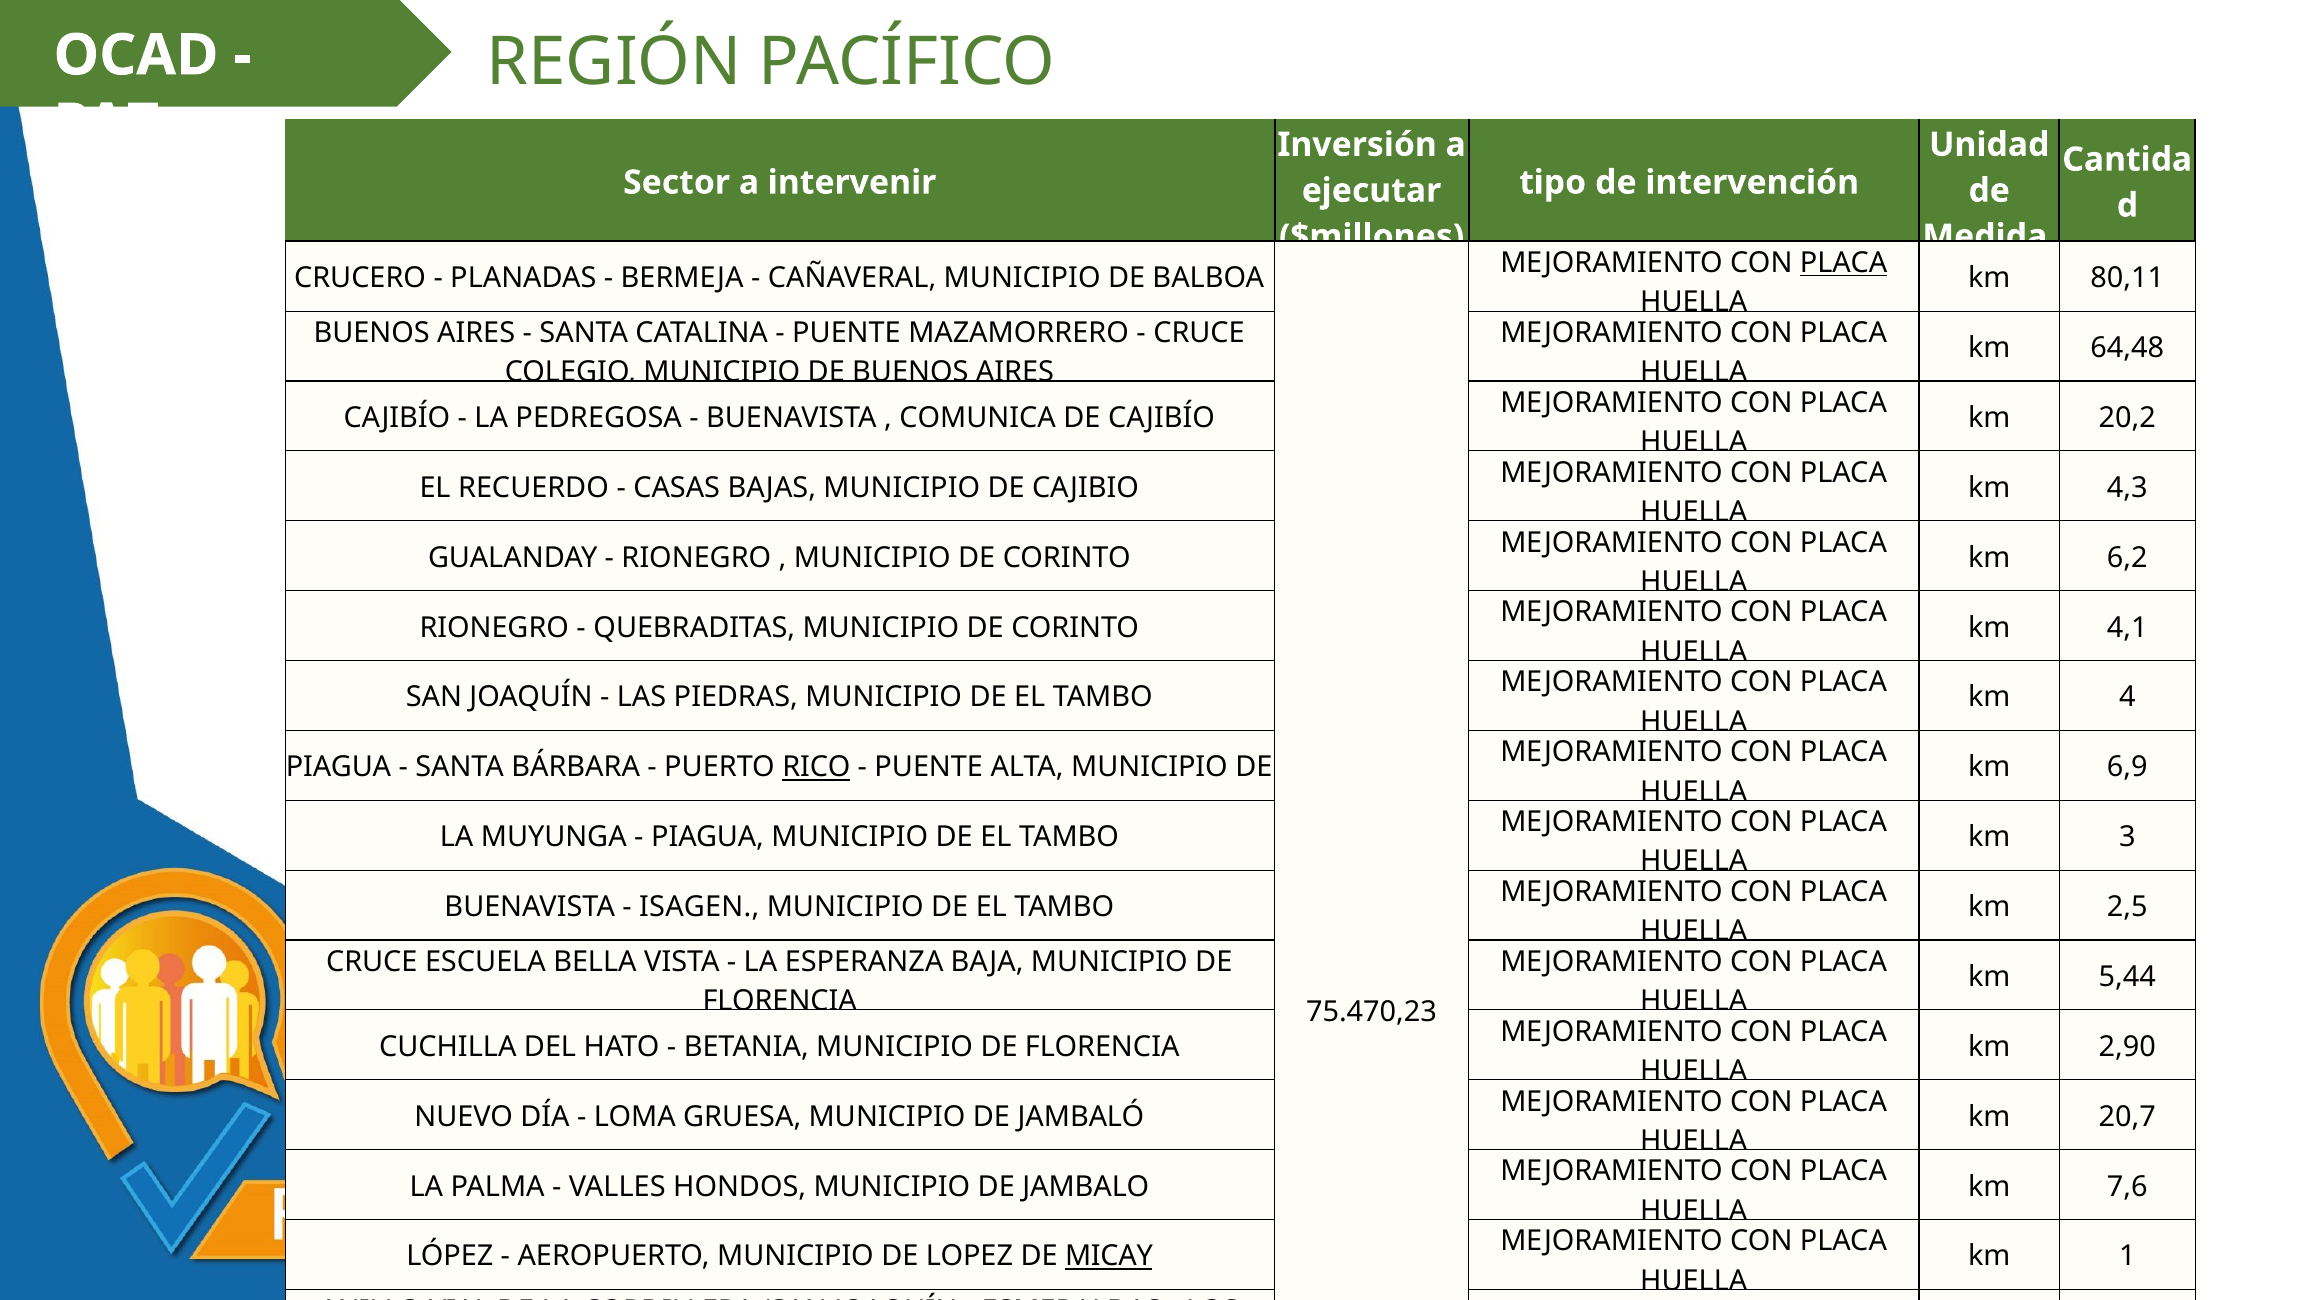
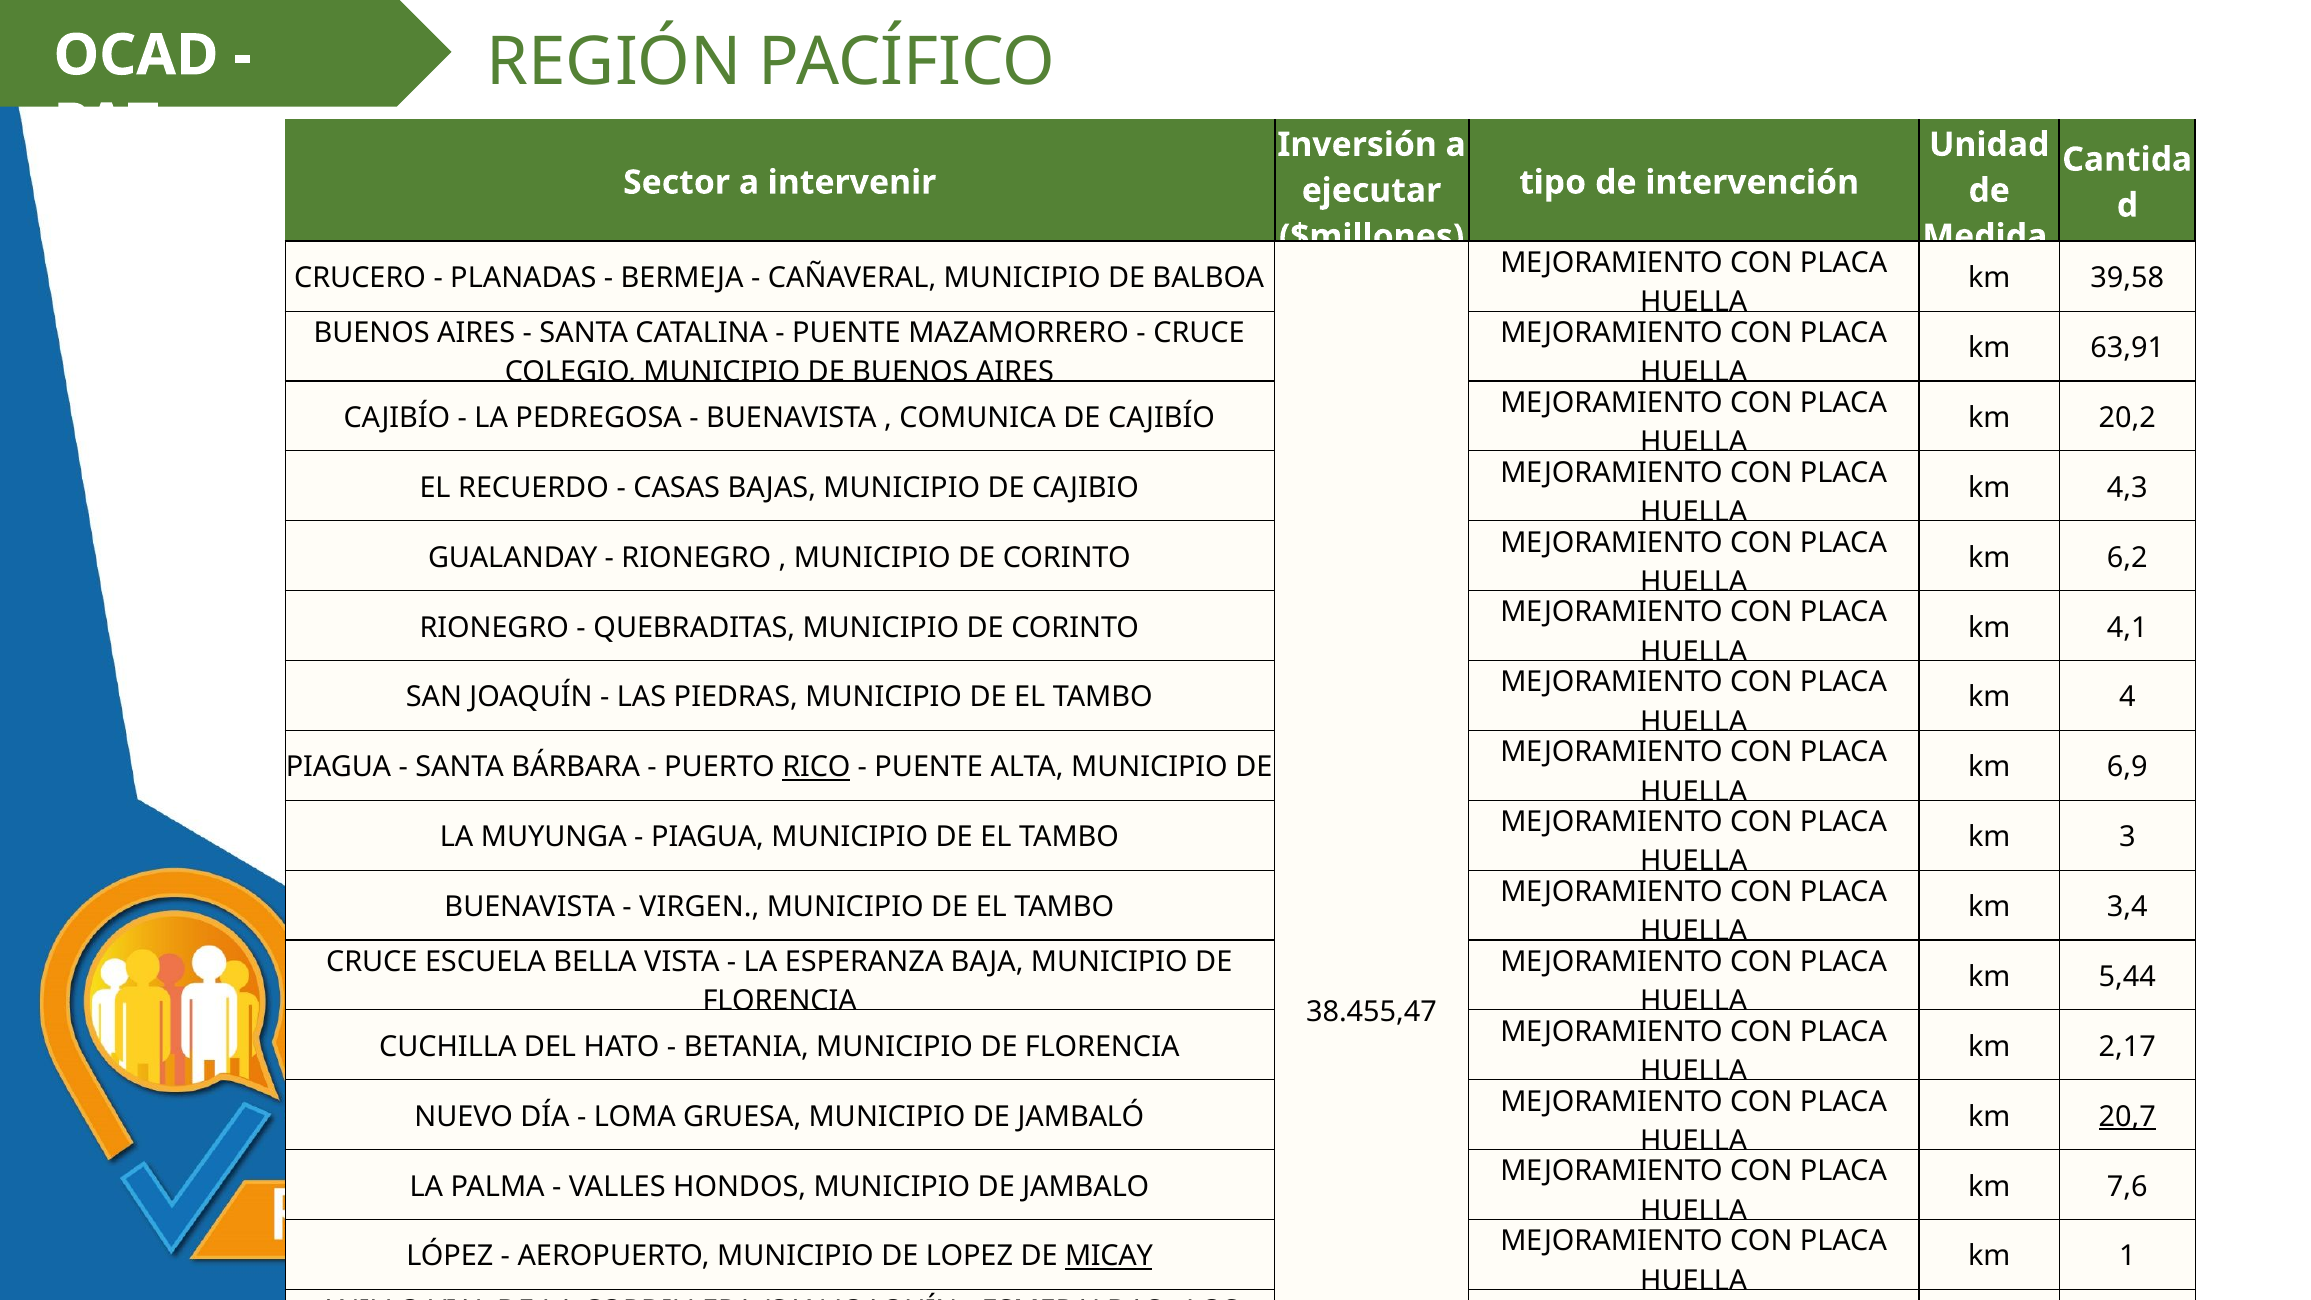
PLACA underline: present -> none (1844, 263)
80,11: 80,11 -> 39,58 (2127, 278)
64,48: 64,48 -> 63,91 (2127, 348)
ISAGEN: ISAGEN -> VIRGEN (699, 907)
2,5: 2,5 -> 3,4 (2127, 907)
75.470,23: 75.470,23 -> 38.455,47 (1371, 1012)
2,90: 2,90 -> 2,17 (2127, 1047)
20,7 underline: none -> present (2127, 1117)
